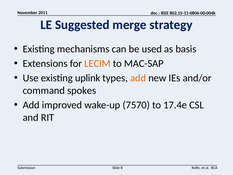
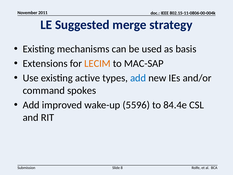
uplink: uplink -> active (88, 78)
add colour: orange -> blue (138, 78)
7570: 7570 -> 5596 (136, 105)
17.4e: 17.4e -> 84.4e (175, 105)
